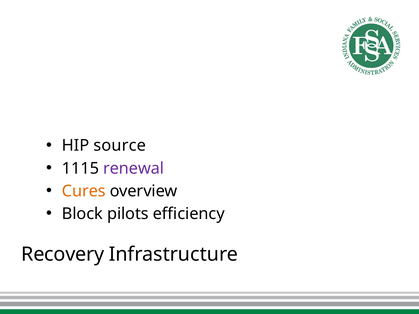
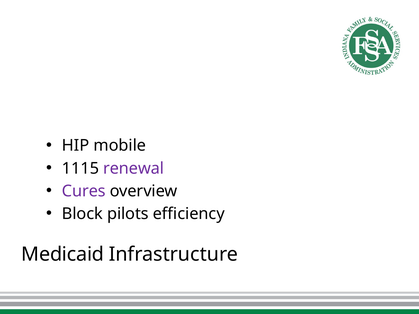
source: source -> mobile (120, 146)
Cures colour: orange -> purple (84, 191)
Recovery: Recovery -> Medicaid (63, 255)
